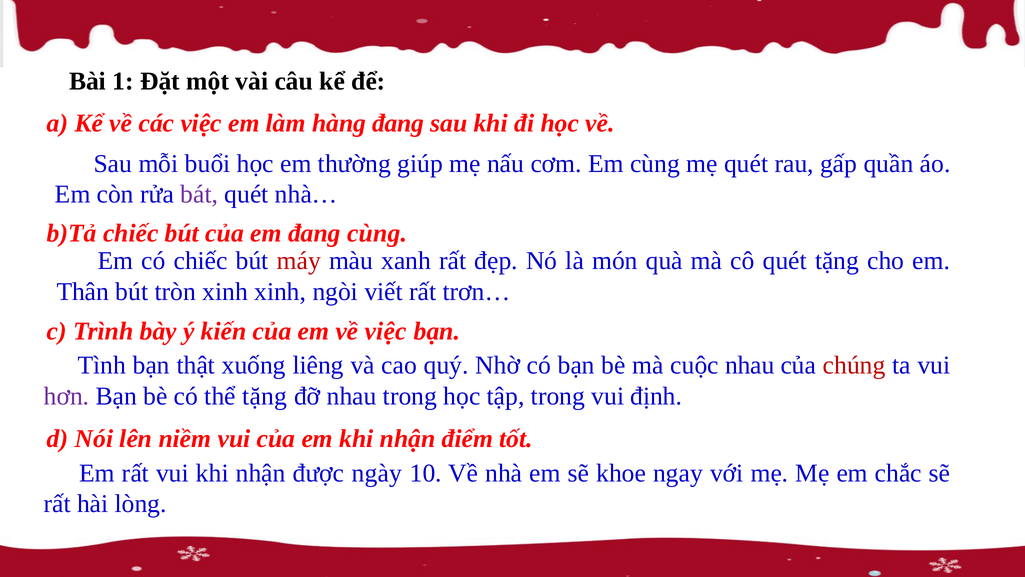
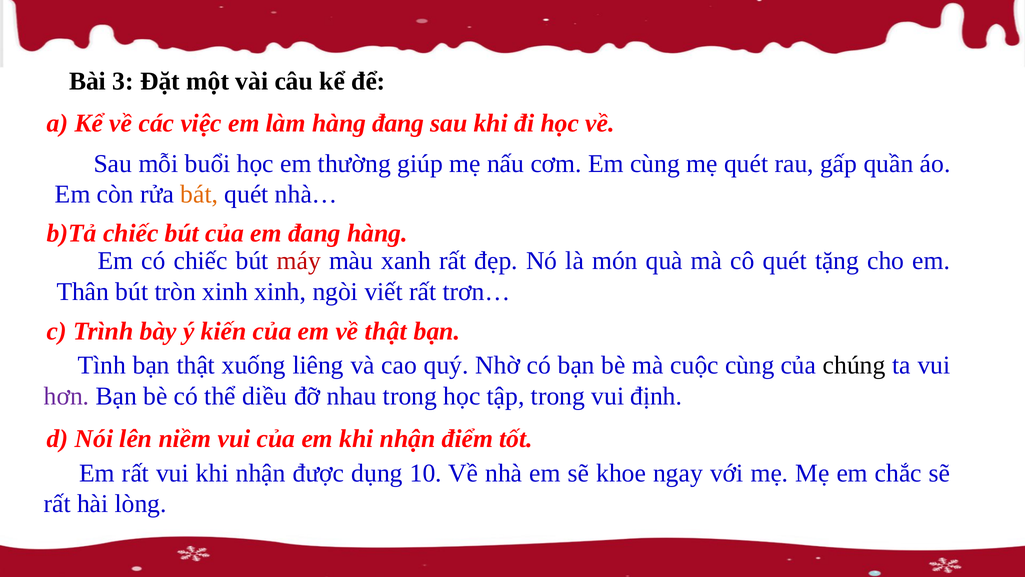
1: 1 -> 3 (123, 81)
bát colour: purple -> orange (199, 194)
đang cùng: cùng -> hàng (377, 233)
về việc: việc -> thật (386, 331)
cuộc nhau: nhau -> cùng (750, 365)
chúng colour: red -> black (854, 365)
thể tặng: tặng -> diều (265, 396)
ngày: ngày -> dụng (377, 473)
